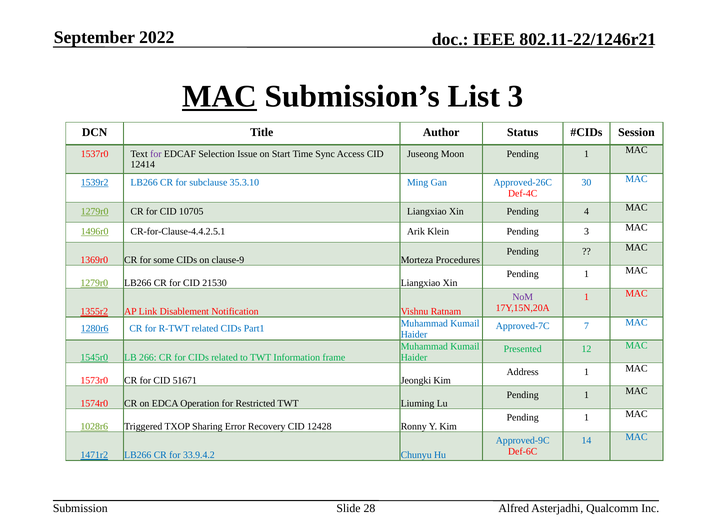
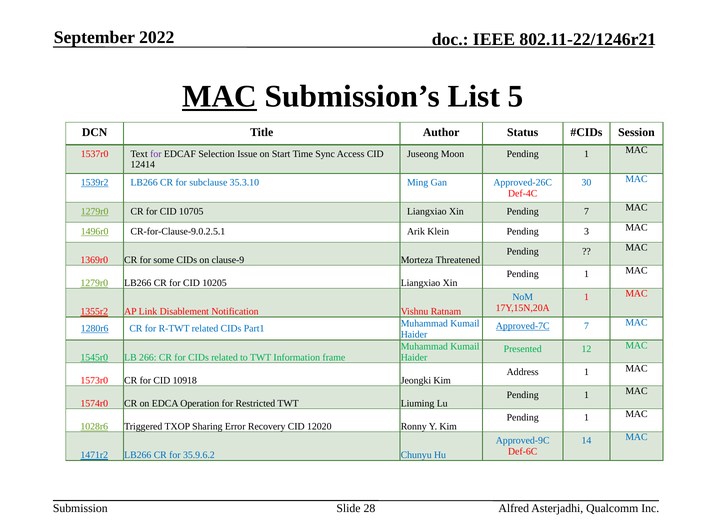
List 3: 3 -> 5 (516, 96)
Pending 4: 4 -> 7 (587, 211)
CR-for-Clause-4.4.2.5.1: CR-for-Clause-4.4.2.5.1 -> CR-for-Clause-9.0.2.5.1 (178, 231)
Procedures: Procedures -> Threatened (458, 260)
21530: 21530 -> 10205 (215, 283)
NoM colour: purple -> blue (523, 297)
Approved-7C underline: none -> present (523, 326)
51671: 51671 -> 10918 (185, 380)
12428: 12428 -> 12020 (319, 426)
33.9.4.2: 33.9.4.2 -> 35.9.6.2 (199, 455)
